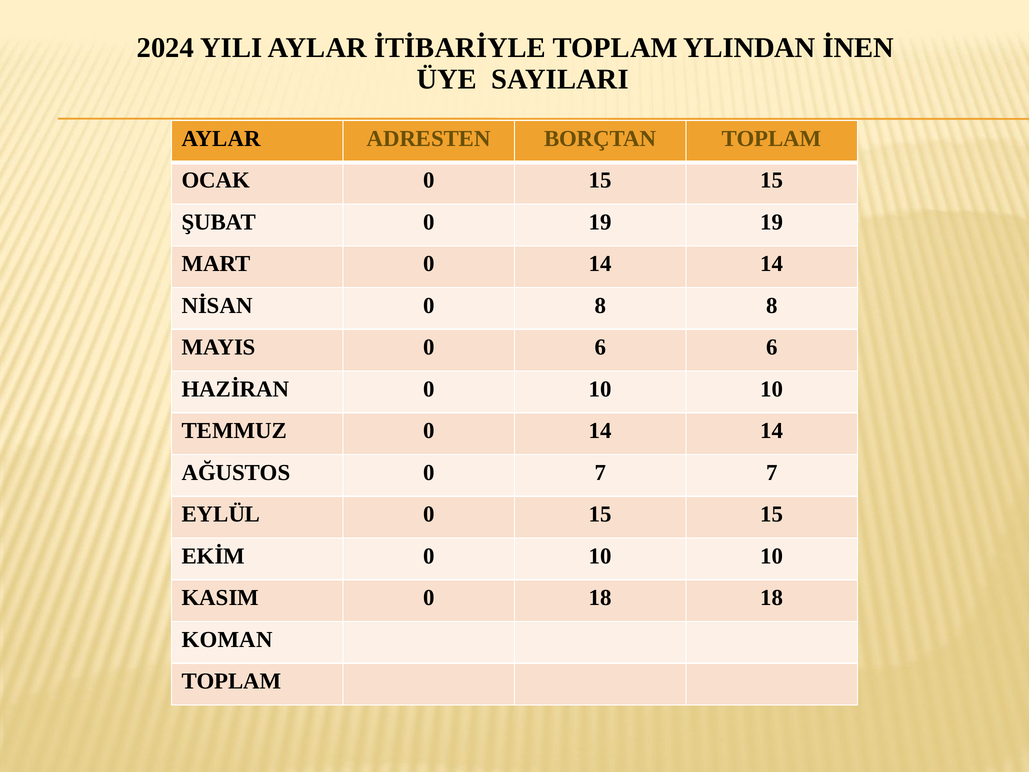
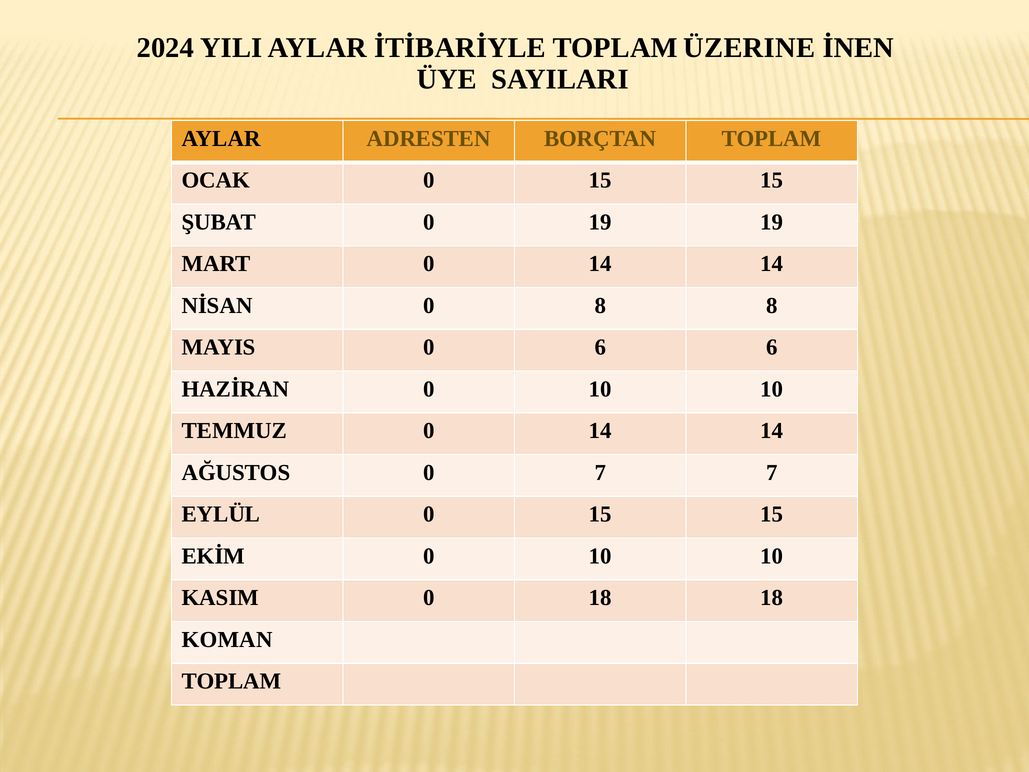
YLINDAN: YLINDAN -> ÜZERINE (749, 48)
